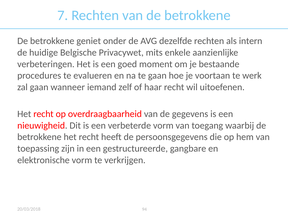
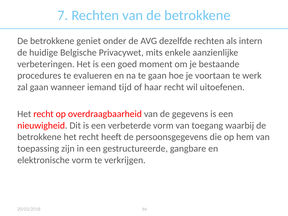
zelf: zelf -> tijd (125, 87)
